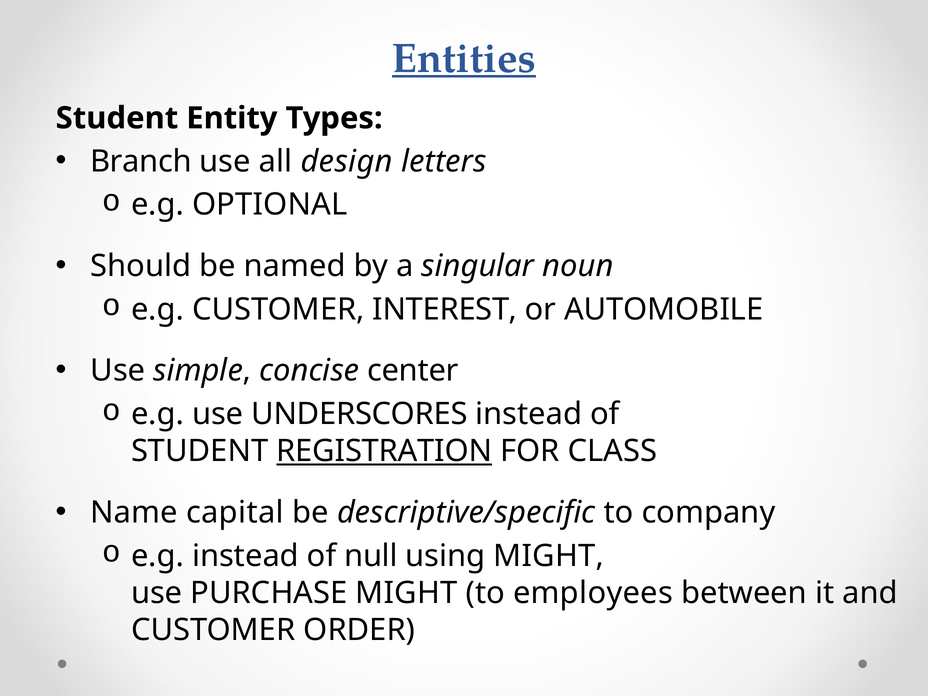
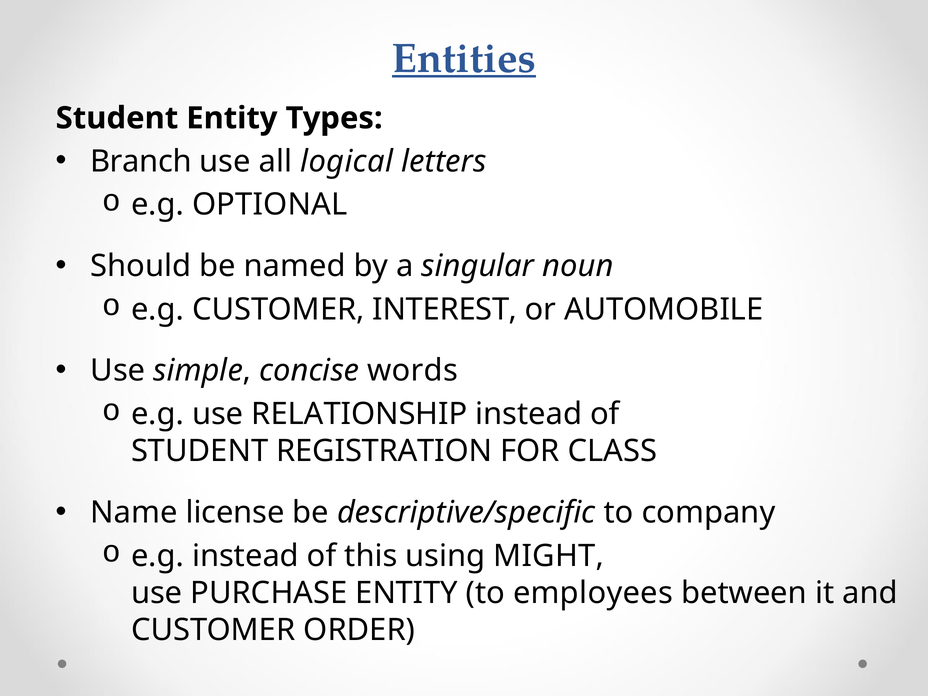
design: design -> logical (347, 161)
center: center -> words (413, 371)
UNDERSCORES: UNDERSCORES -> RELATIONSHIP (359, 414)
REGISTRATION underline: present -> none (384, 451)
capital: capital -> license (235, 513)
null: null -> this (371, 556)
PURCHASE MIGHT: MIGHT -> ENTITY (407, 593)
